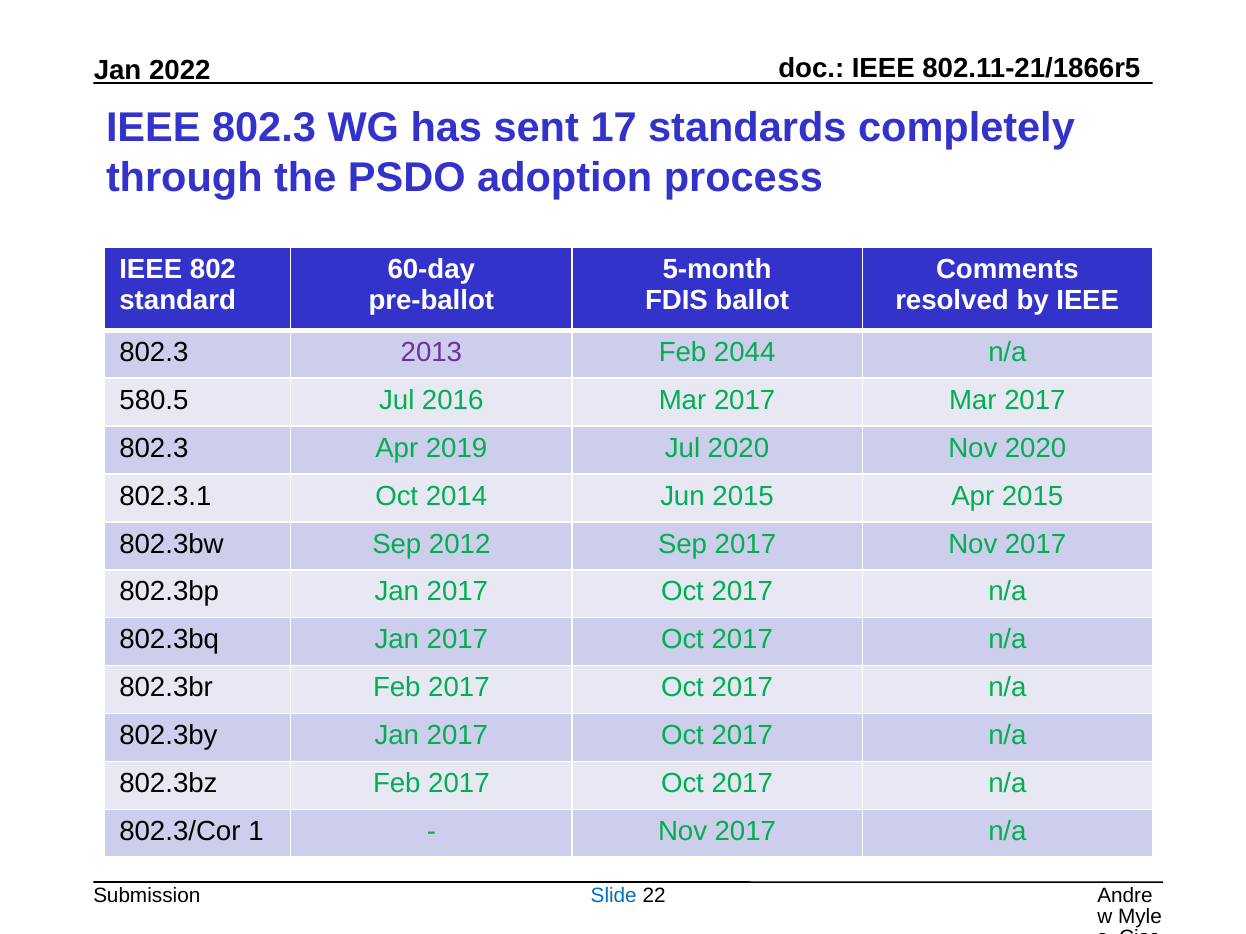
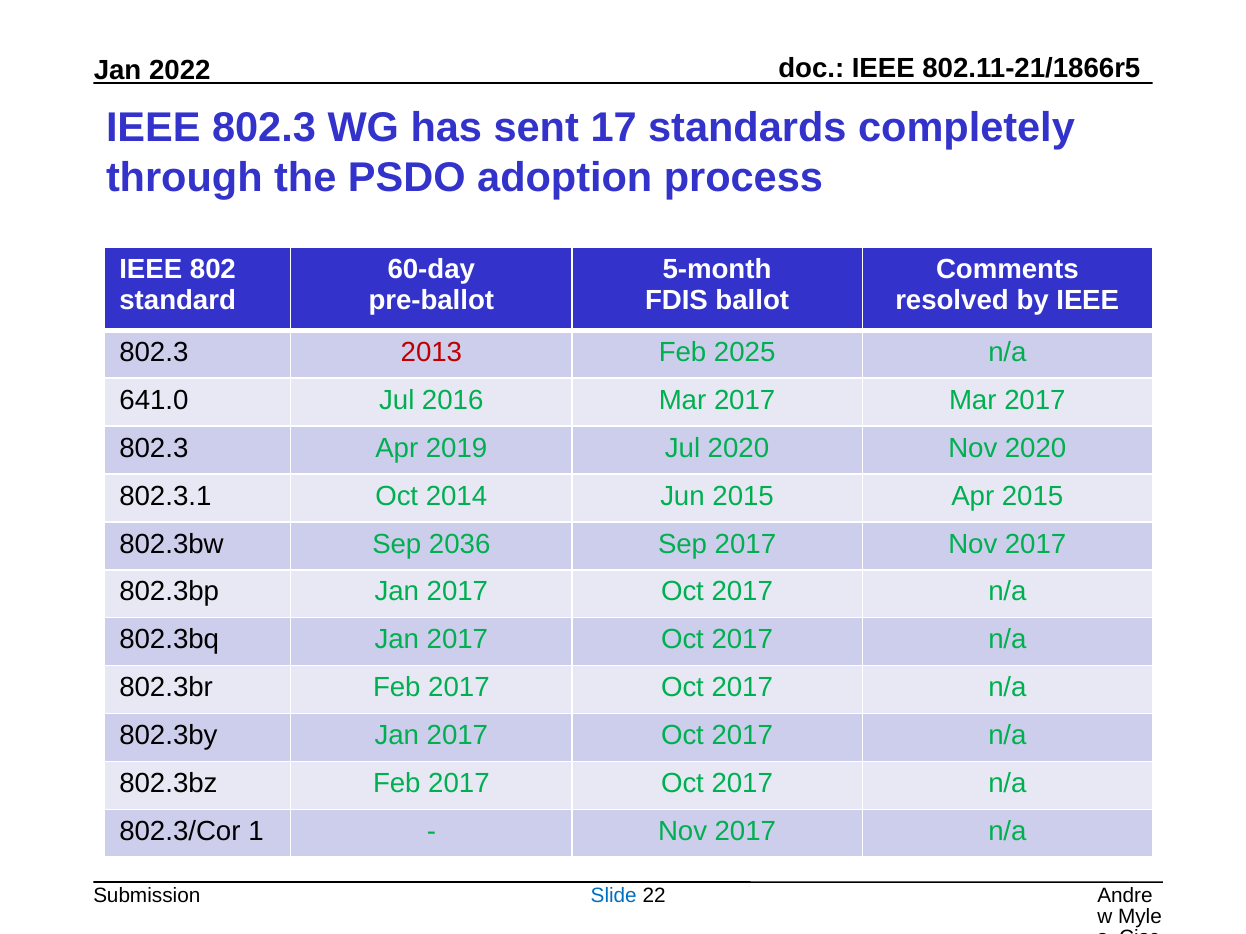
2013 colour: purple -> red (431, 353)
2044: 2044 -> 2025 (745, 353)
580.5: 580.5 -> 641.0 (154, 400)
2012: 2012 -> 2036 (460, 544)
